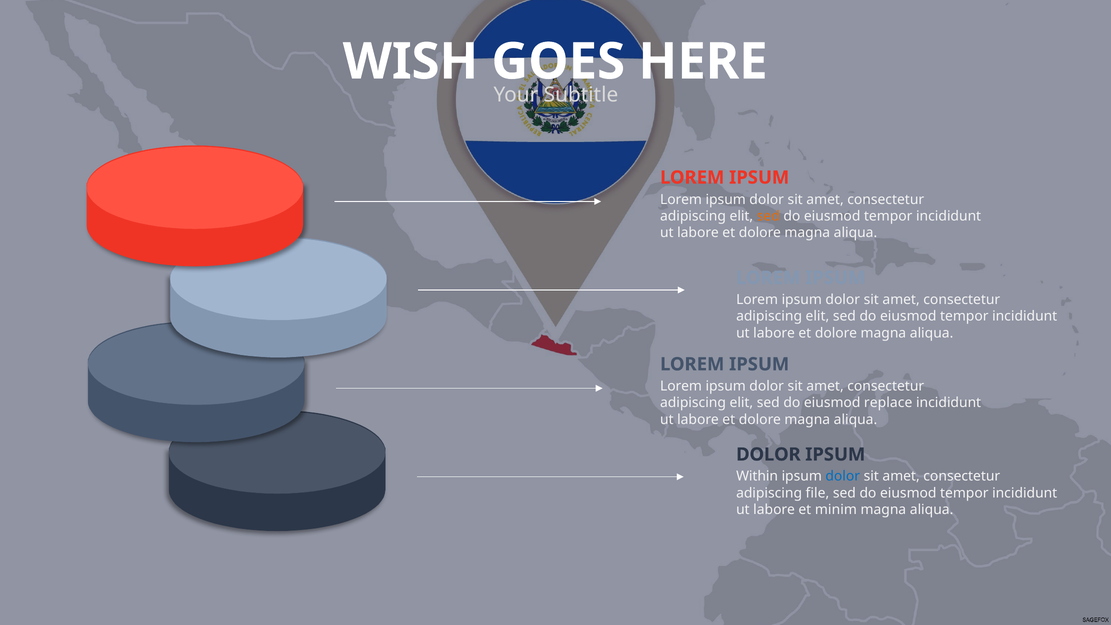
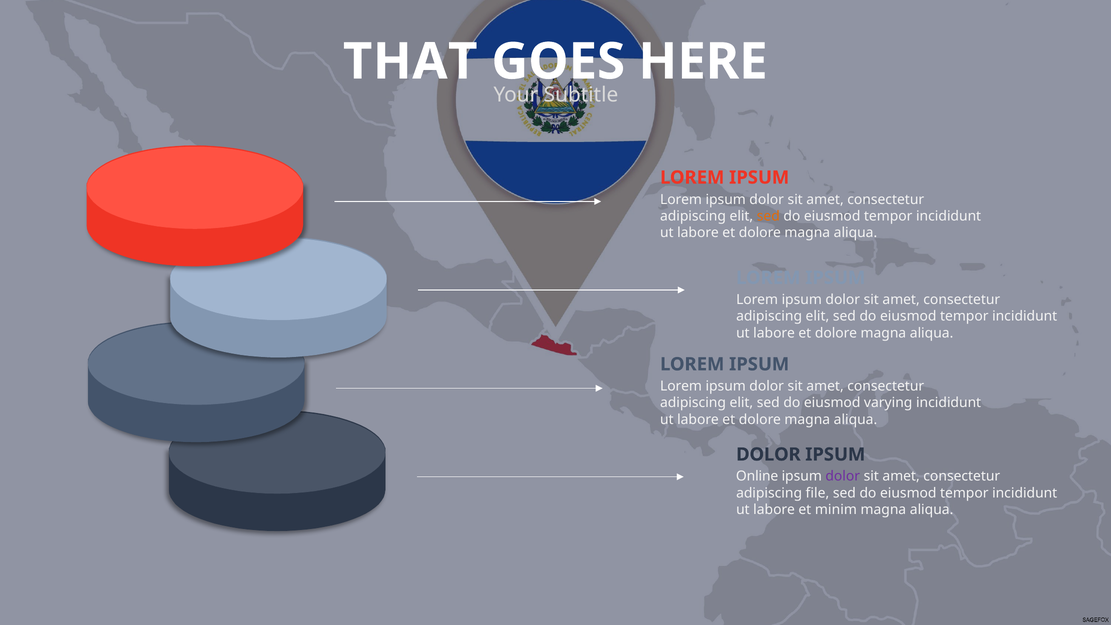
WISH: WISH -> THAT (410, 62)
replace: replace -> varying (888, 403)
Within: Within -> Online (757, 476)
dolor colour: blue -> purple (843, 476)
